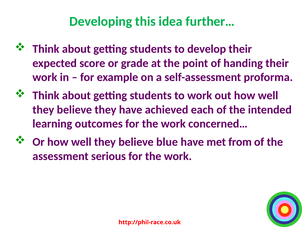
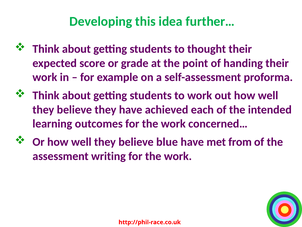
develop: develop -> thought (207, 49)
serious: serious -> writing (108, 156)
